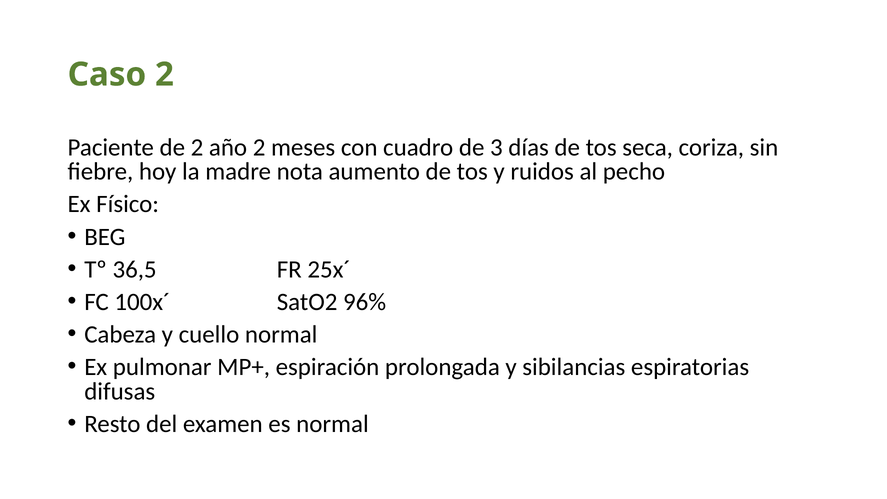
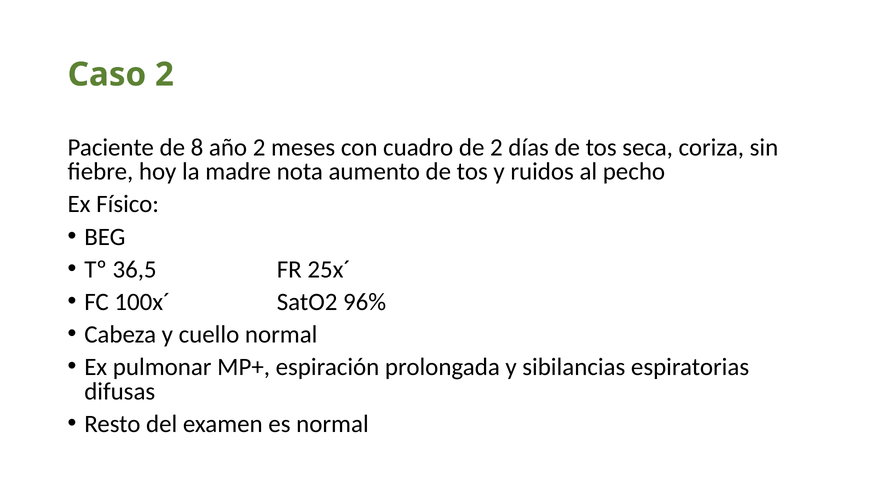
de 2: 2 -> 8 (197, 147)
de 3: 3 -> 2 (496, 147)
